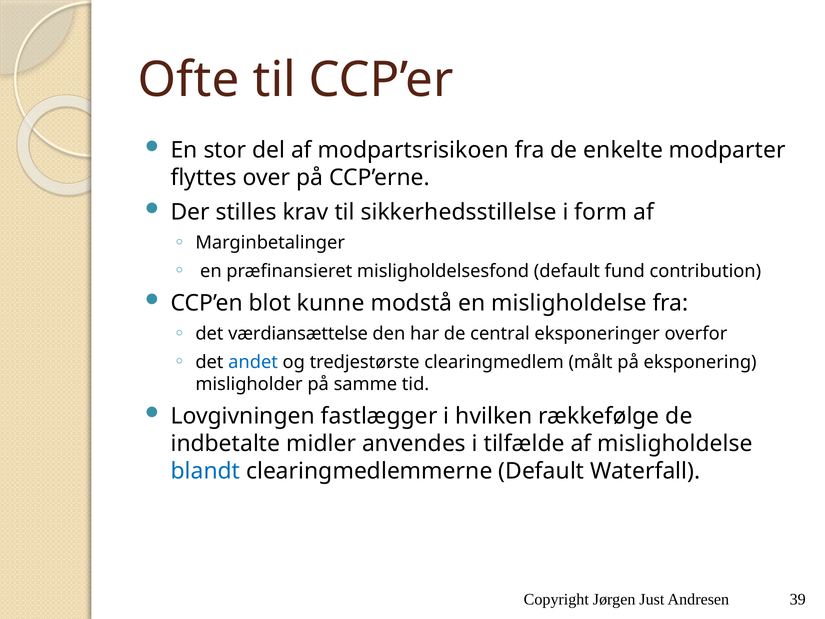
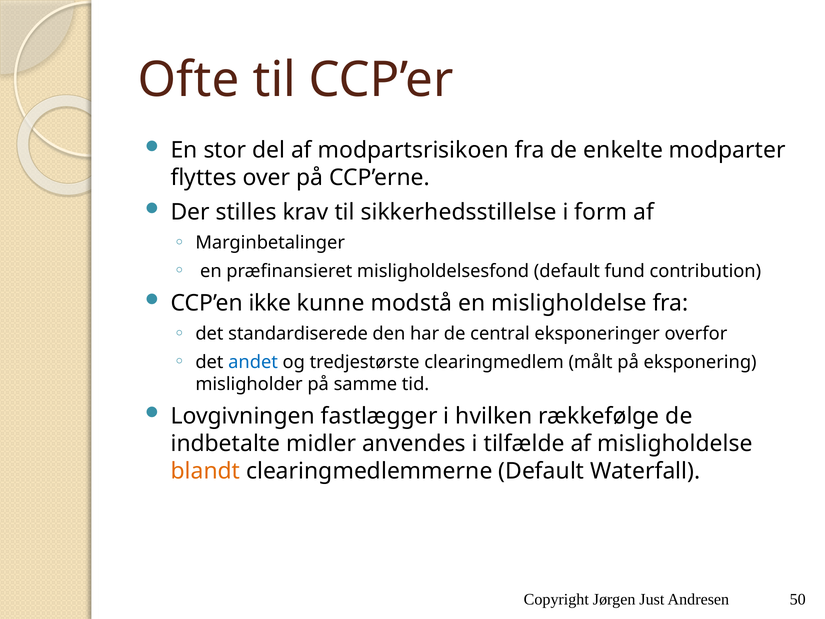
blot: blot -> ikke (270, 303)
værdiansættelse: værdiansættelse -> standardiserede (298, 334)
blandt colour: blue -> orange (205, 471)
39: 39 -> 50 (798, 599)
